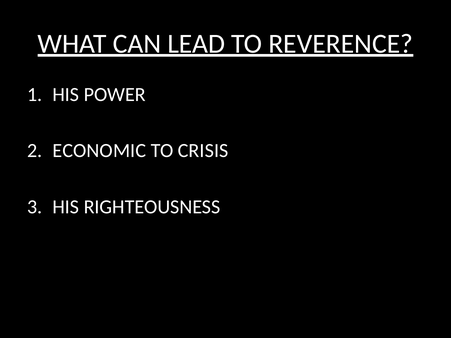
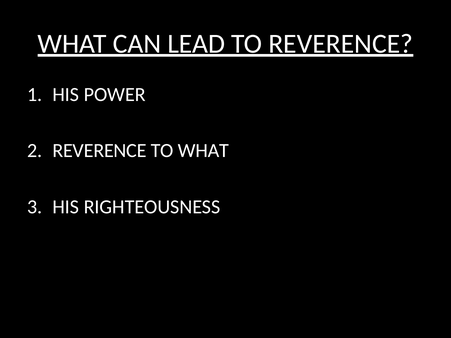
ECONOMIC: ECONOMIC -> REVERENCE (99, 151)
TO CRISIS: CRISIS -> WHAT (203, 151)
